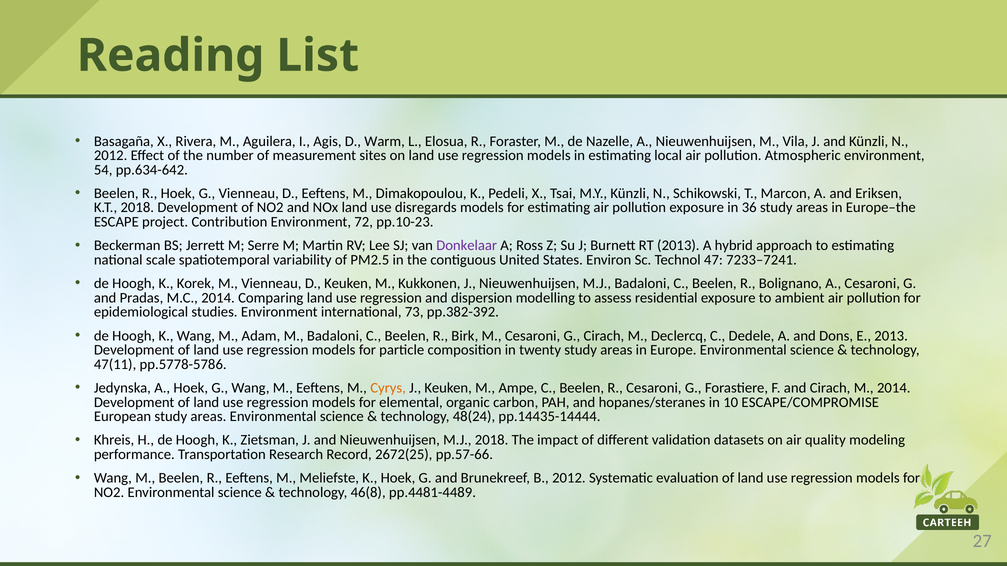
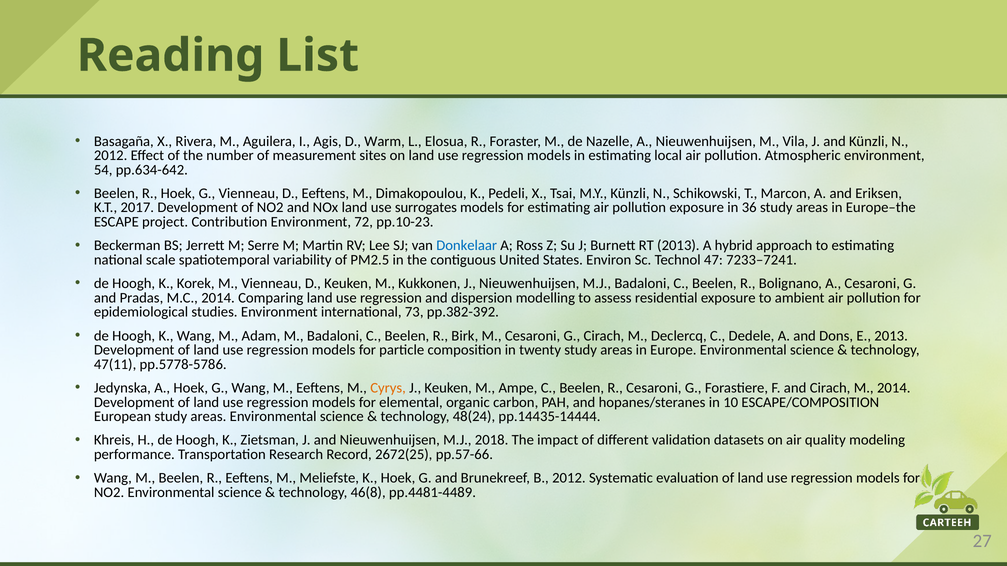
K.T 2018: 2018 -> 2017 (137, 208)
disregards: disregards -> surrogates (426, 208)
Donkelaar colour: purple -> blue (467, 246)
ESCAPE/COMPROMISE: ESCAPE/COMPROMISE -> ESCAPE/COMPOSITION (810, 402)
